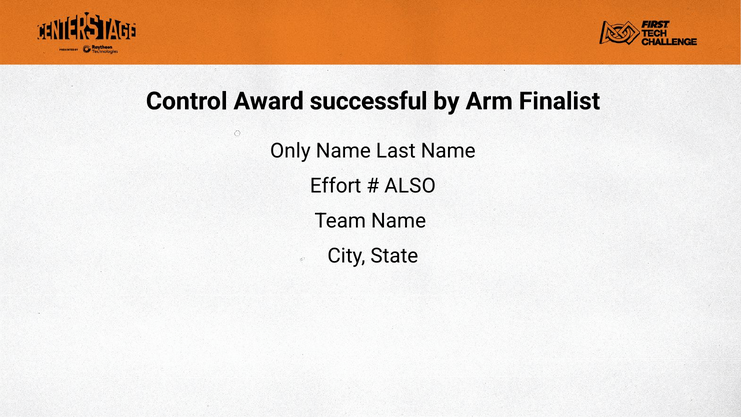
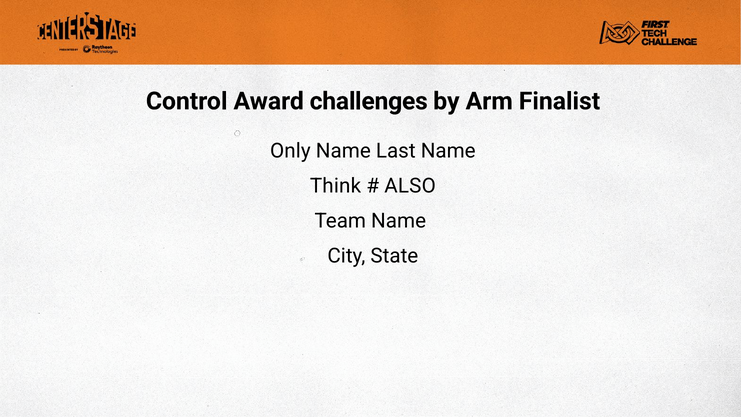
successful: successful -> challenges (369, 101)
Effort: Effort -> Think (335, 186)
